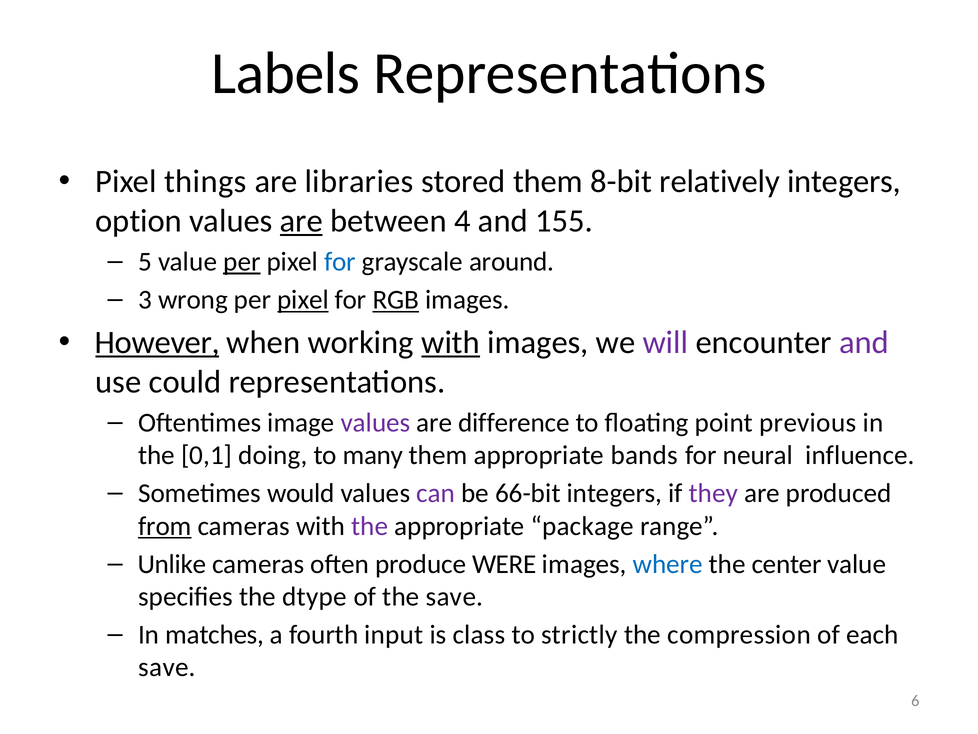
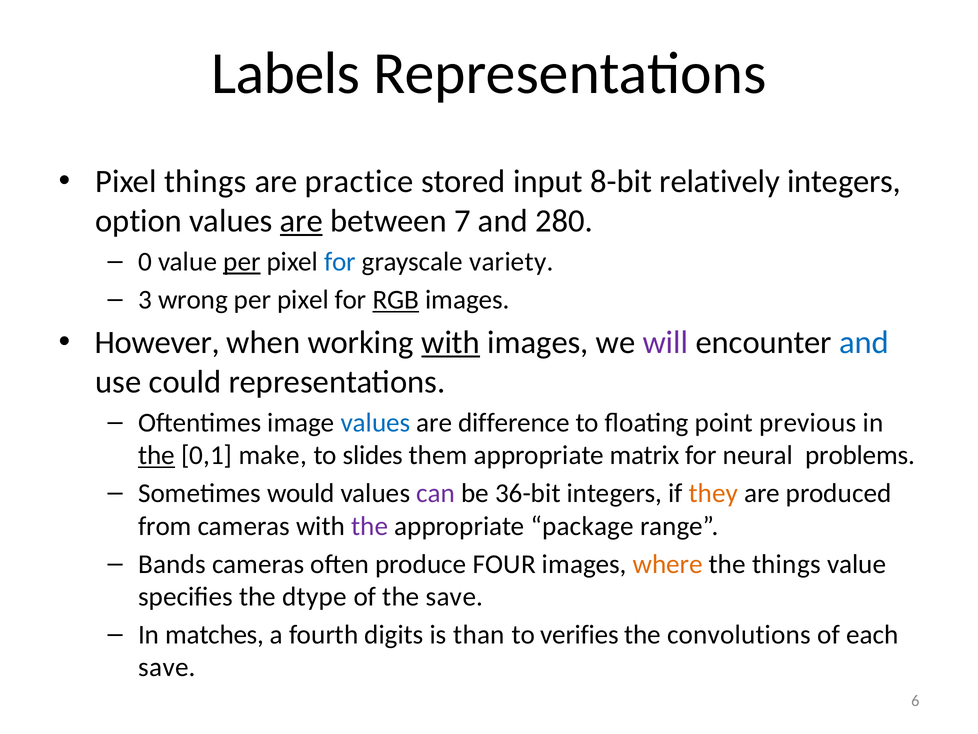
libraries: libraries -> practice (359, 182)
stored them: them -> input (548, 182)
4: 4 -> 7 (462, 221)
155: 155 -> 280 (564, 221)
5: 5 -> 0 (145, 262)
around: around -> variety (511, 262)
pixel underline: present -> none (303, 300)
However underline: present -> none (157, 342)
and colour: purple -> blue (864, 342)
values colour: purple -> blue (375, 422)
the underline: none -> present (157, 455)
doing: doing -> make (273, 455)
many: many -> slides (373, 455)
bands: bands -> matrix (645, 455)
influence: influence -> problems (860, 455)
66-bit: 66-bit -> 36-bit (528, 493)
they colour: purple -> orange (713, 493)
from underline: present -> none (165, 526)
Unlike: Unlike -> Bands (172, 564)
WERE: WERE -> FOUR (504, 564)
where colour: blue -> orange (668, 564)
the center: center -> things (786, 564)
input: input -> digits (394, 634)
class: class -> than (479, 634)
strictly: strictly -> verifies (580, 634)
compression: compression -> convolutions (739, 634)
